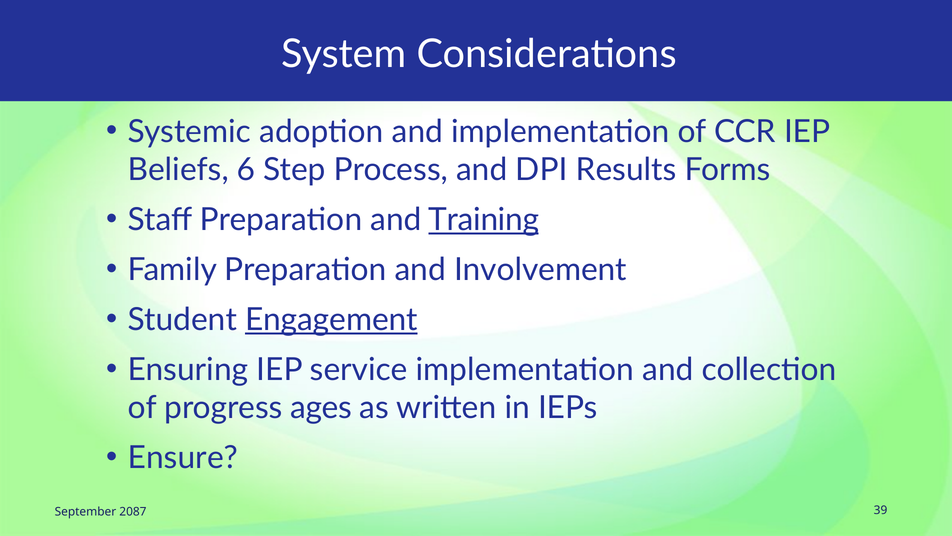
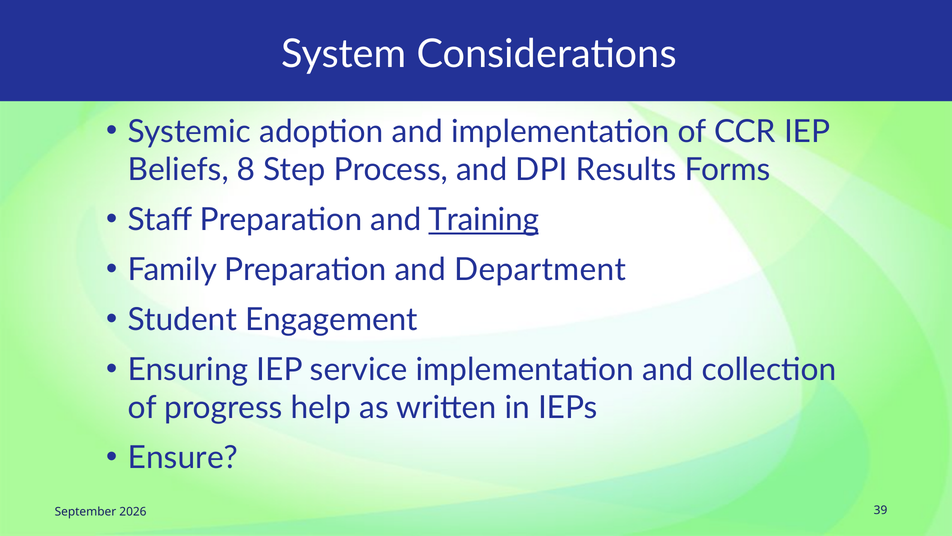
6: 6 -> 8 (246, 170)
Involvement: Involvement -> Department (540, 269)
Engagement underline: present -> none (331, 319)
ages: ages -> help (321, 408)
2087: 2087 -> 2026 (133, 511)
